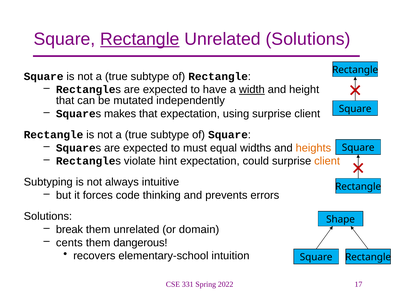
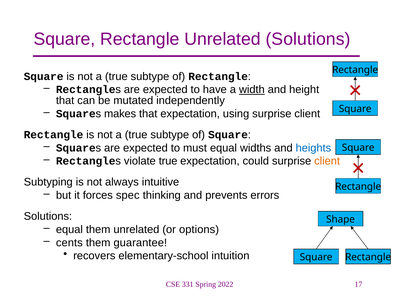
Rectangle underline: present -> none (140, 39)
heights colour: orange -> blue (313, 148)
violate hint: hint -> true (168, 161)
code: code -> spec (128, 195)
break: break -> equal (69, 229)
domain: domain -> options (199, 229)
dangerous: dangerous -> guarantee (140, 243)
